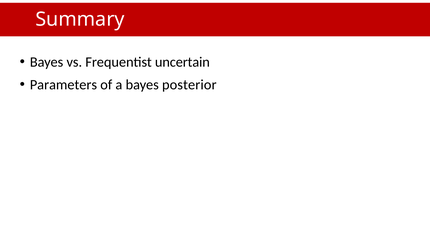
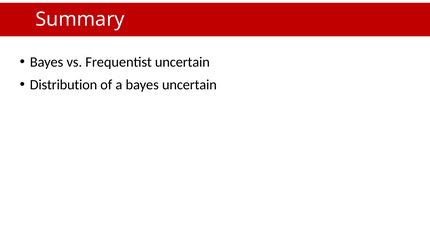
Parameters: Parameters -> Distribution (64, 85)
bayes posterior: posterior -> uncertain (189, 85)
